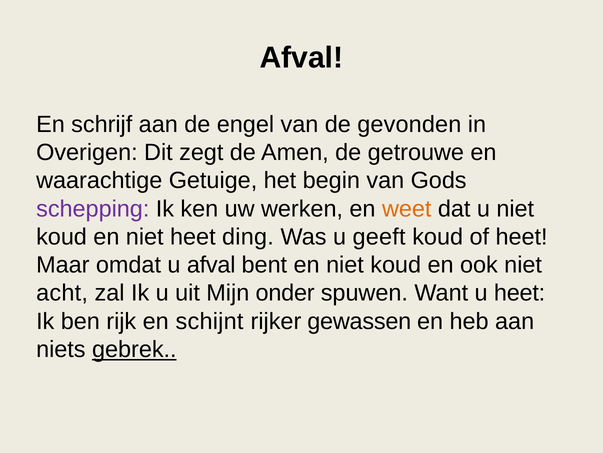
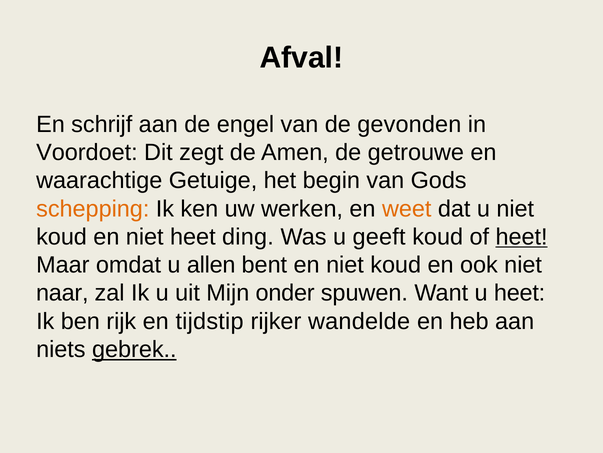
Overigen: Overigen -> Voordoet (87, 152)
schepping colour: purple -> orange (93, 208)
heet underline: none -> present (522, 237)
u afval: afval -> allen (211, 265)
acht: acht -> naar (62, 293)
schijnt: schijnt -> tijdstip (210, 321)
gewassen: gewassen -> wandelde (359, 321)
